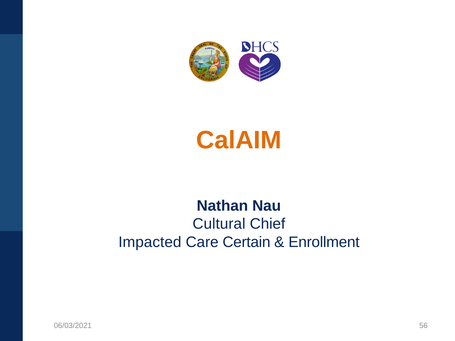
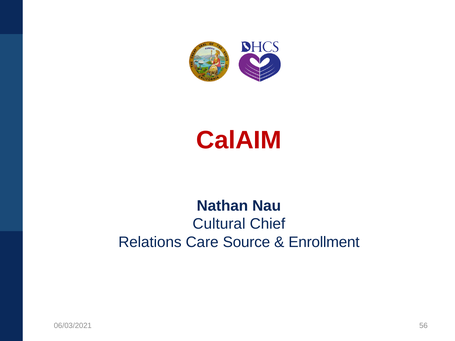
CalAIM colour: orange -> red (239, 140)
Impacted: Impacted -> Relations (150, 242)
Certain: Certain -> Source (246, 242)
